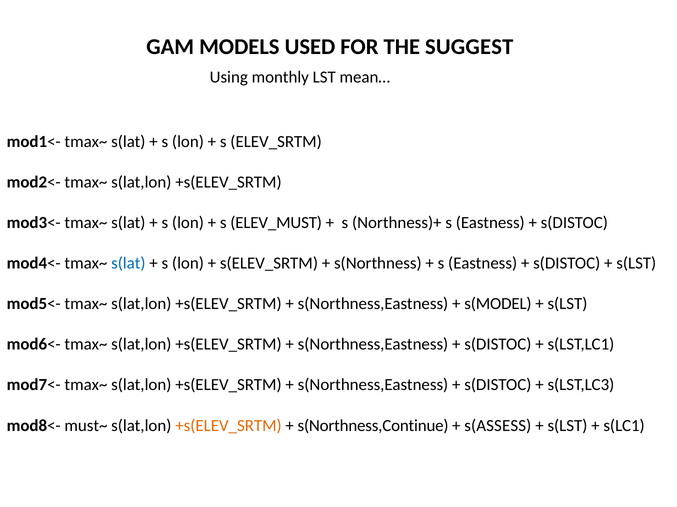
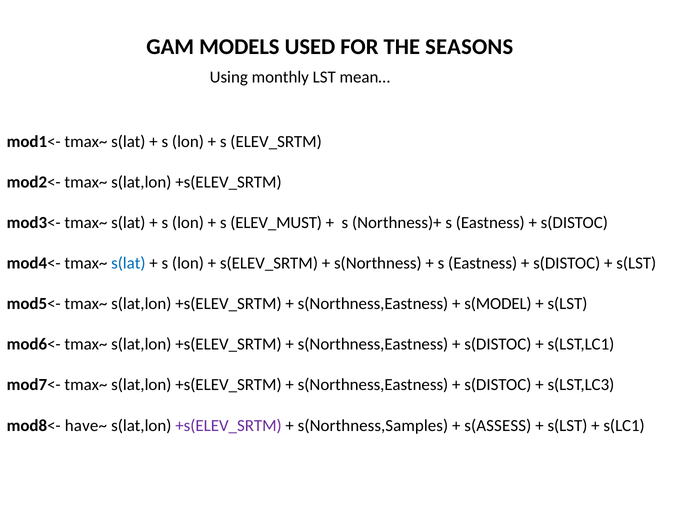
SUGGEST: SUGGEST -> SEASONS (469, 47)
must~: must~ -> have~ (86, 426)
+s(ELEV_SRTM colour: orange -> purple (229, 426)
s(Northness,Continue: s(Northness,Continue -> s(Northness,Samples (373, 426)
